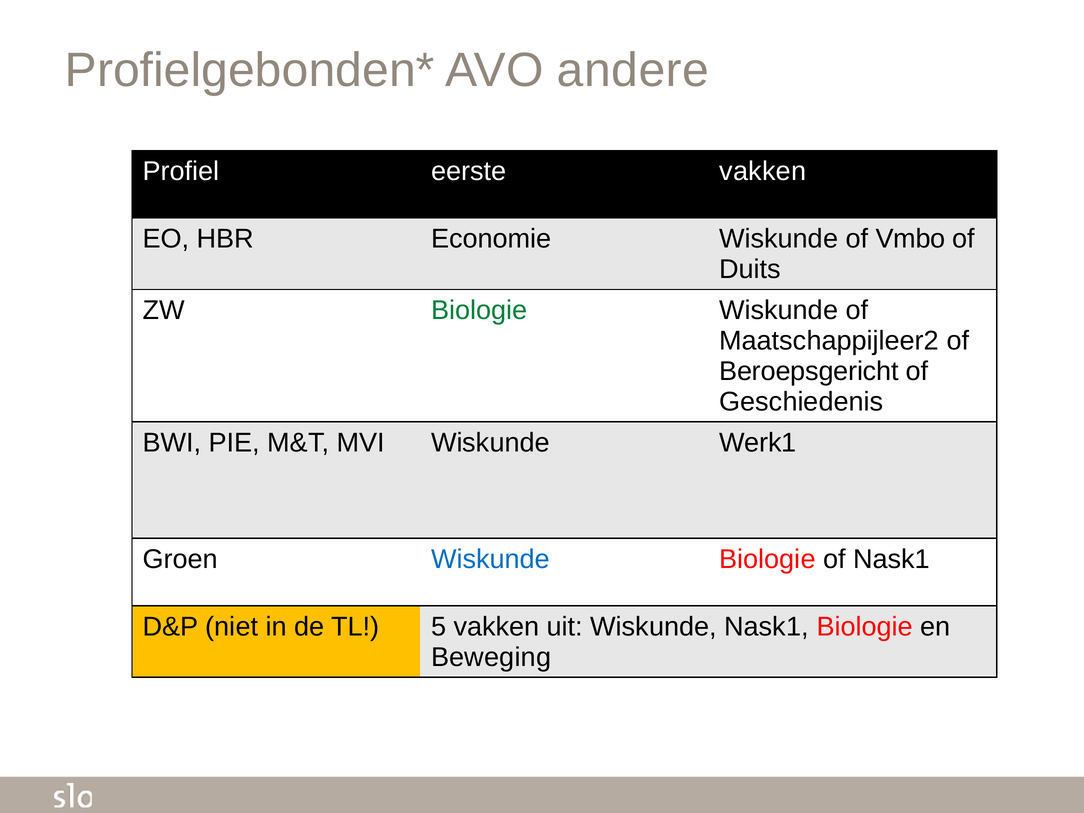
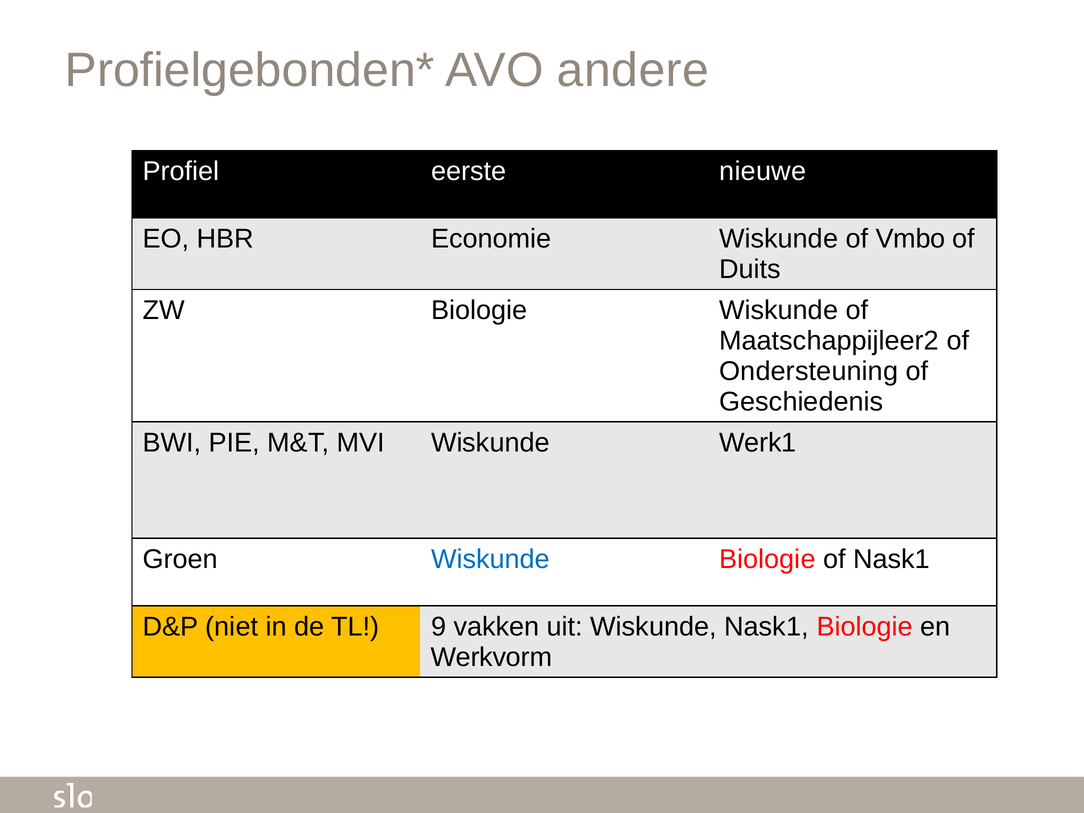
eerste vakken: vakken -> nieuwe (763, 171)
Biologie colour: green -> black (479, 311)
Beroepsgericht: Beroepsgericht -> Ondersteuning (809, 371)
5: 5 -> 9 (439, 627)
Beweging: Beweging -> Werkvorm (491, 657)
